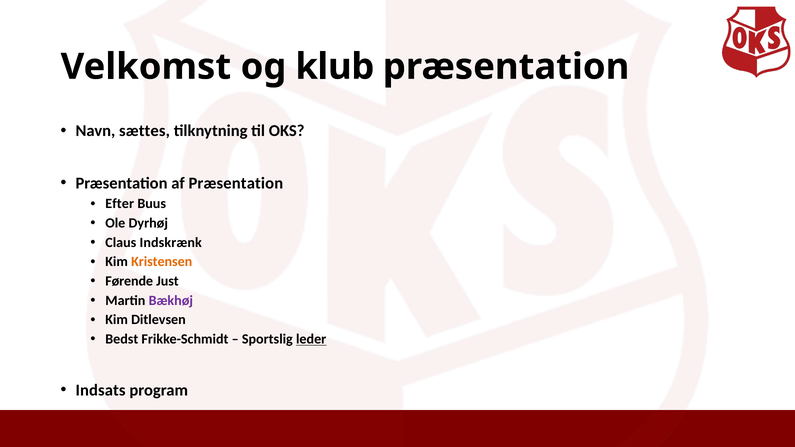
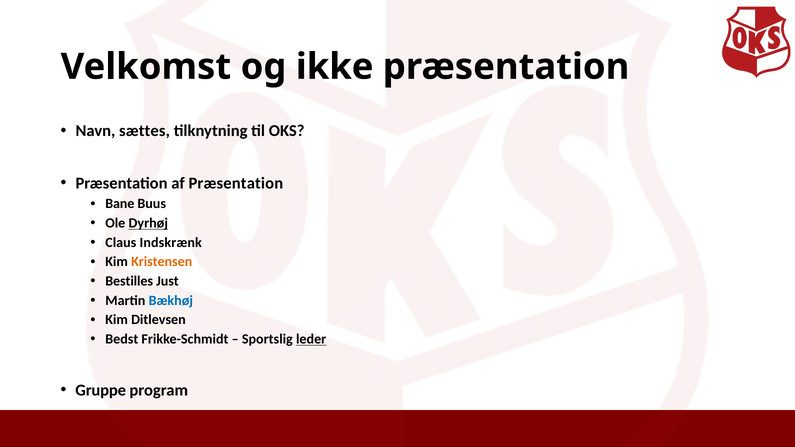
klub: klub -> ikke (335, 67)
Efter: Efter -> Bane (120, 204)
Dyrhøj underline: none -> present (148, 223)
Førende: Førende -> Bestilles (129, 281)
Bækhøj colour: purple -> blue (171, 301)
Indsats: Indsats -> Gruppe (101, 390)
